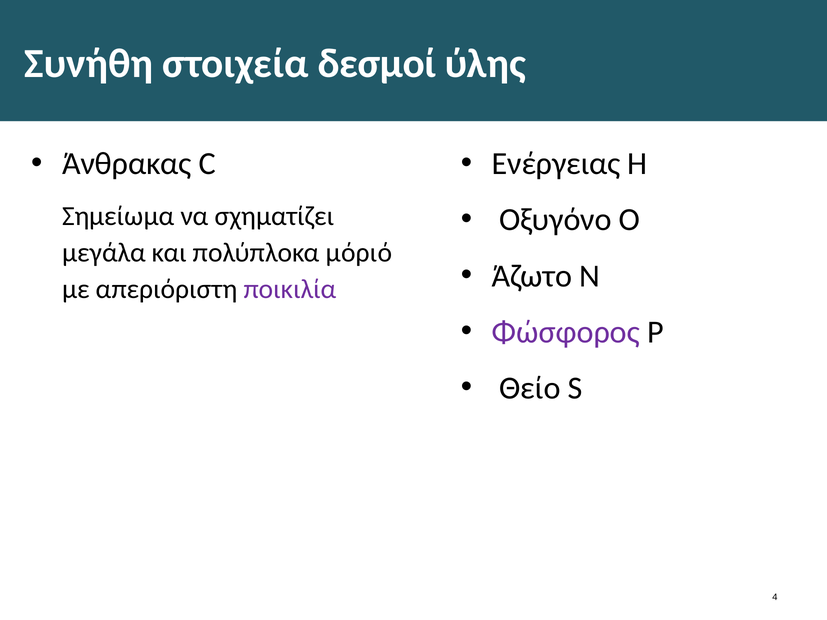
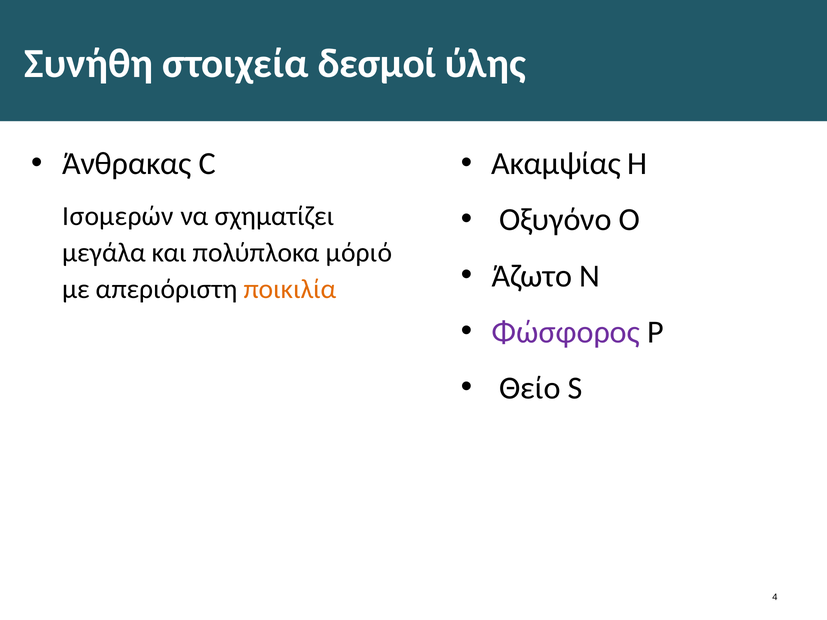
Ενέργειας: Ενέργειας -> Ακαμψίας (556, 164)
Σημείωμα: Σημείωμα -> Ισομερών (118, 216)
ποικιλία colour: purple -> orange (290, 289)
